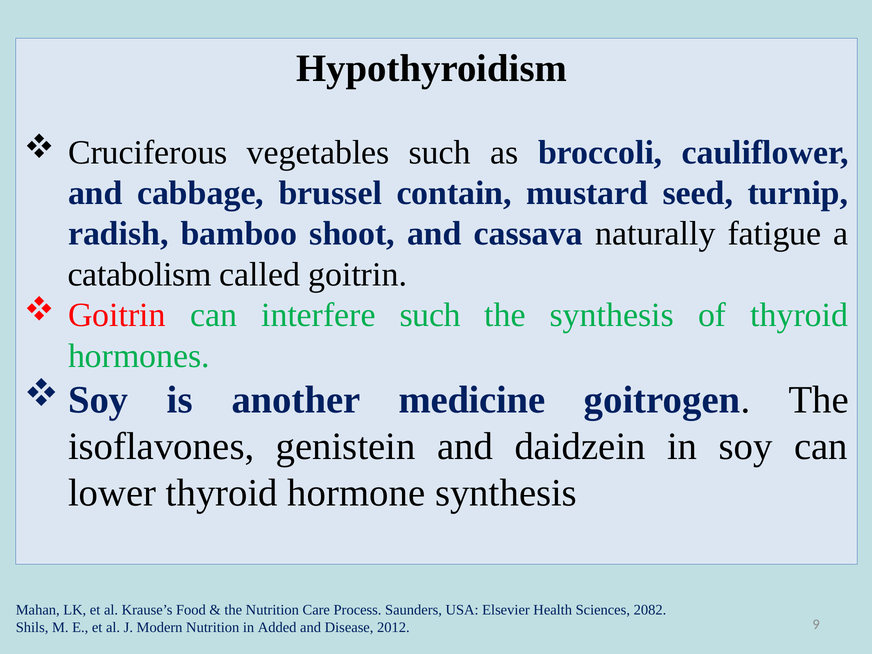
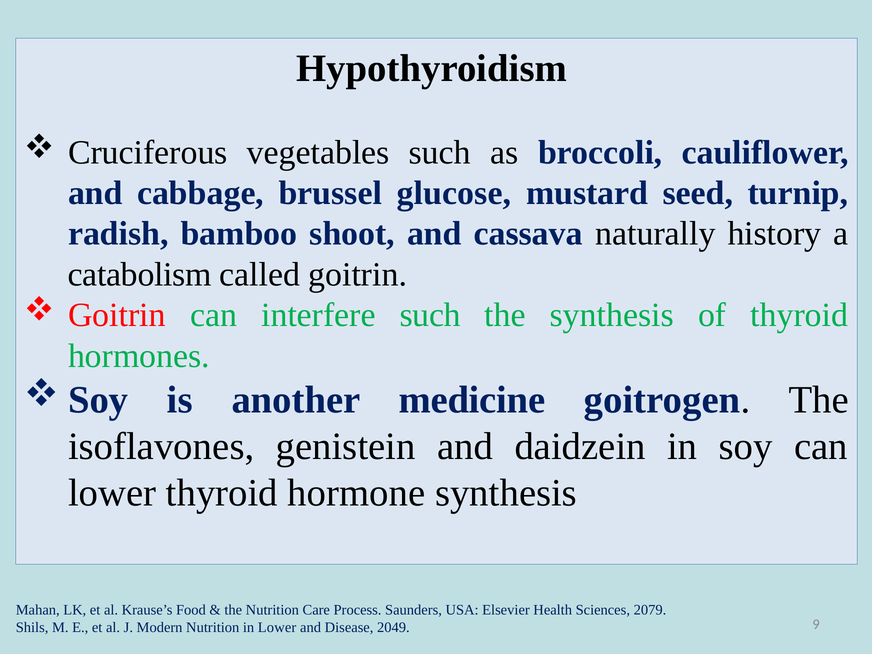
contain: contain -> glucose (454, 193)
fatigue: fatigue -> history (774, 234)
2082: 2082 -> 2079 (650, 610)
in Added: Added -> Lower (277, 627)
2012: 2012 -> 2049 (393, 627)
